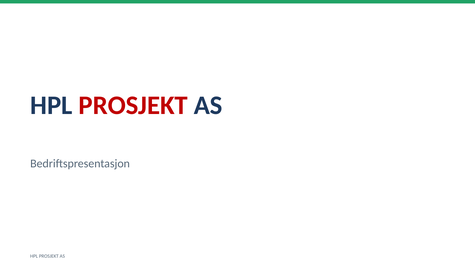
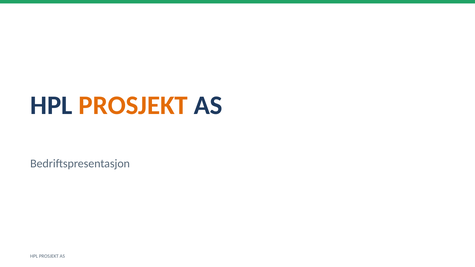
PROSJEKT colour: red -> orange (133, 105)
